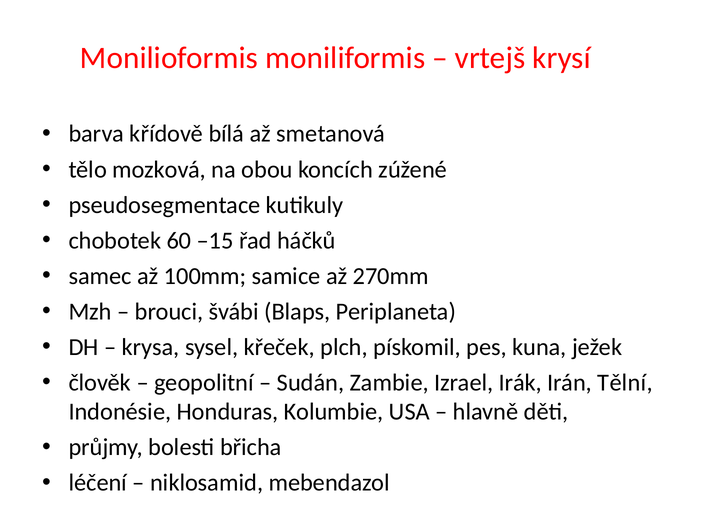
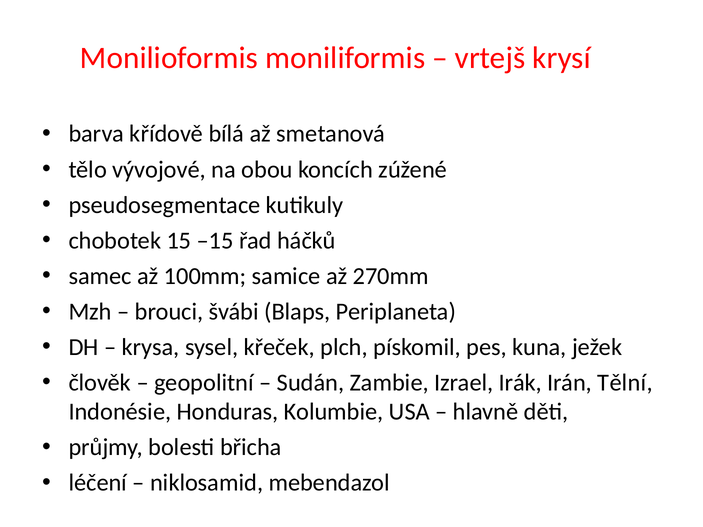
mozková: mozková -> vývojové (159, 170)
60: 60 -> 15 (179, 241)
